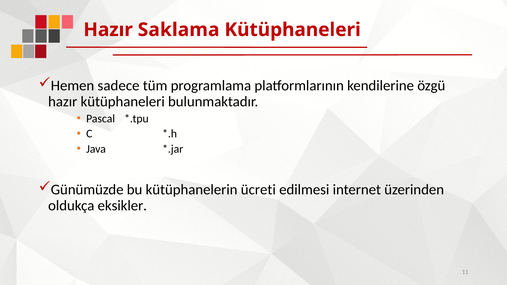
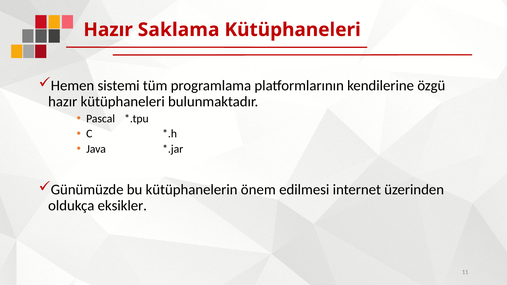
sadece: sadece -> sistemi (119, 86)
ücreti: ücreti -> önem (258, 190)
